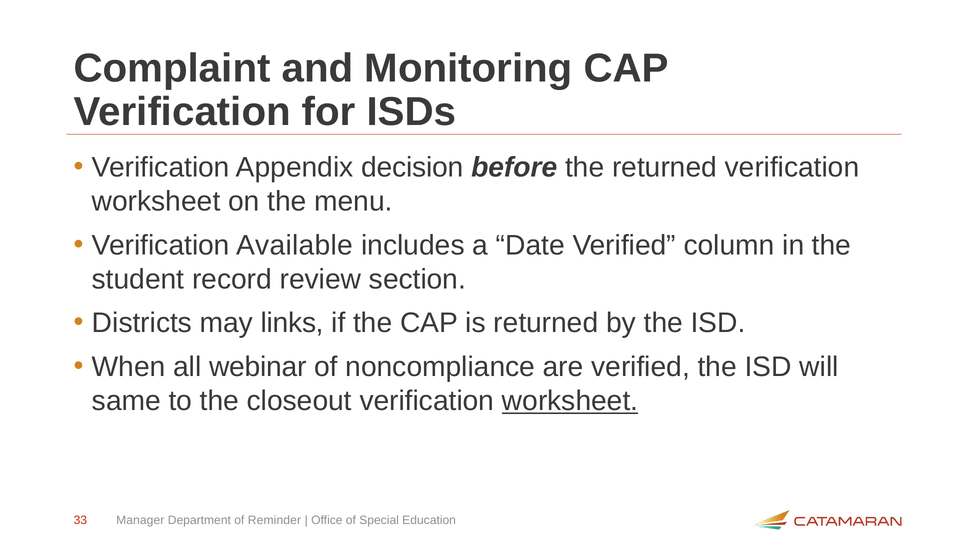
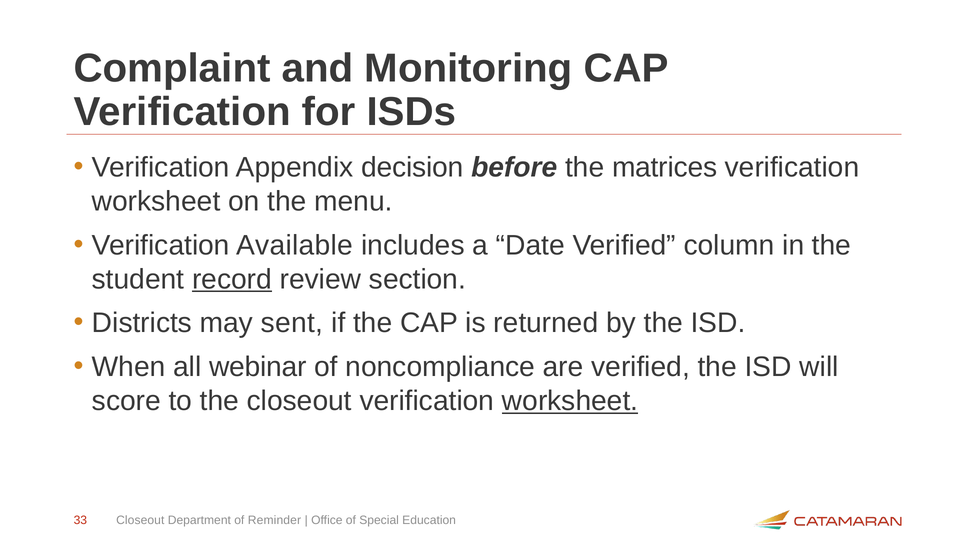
the returned: returned -> matrices (665, 167)
record underline: none -> present (232, 279)
links: links -> sent (292, 323)
same: same -> score (126, 401)
Manager: Manager -> Closeout (140, 520)
